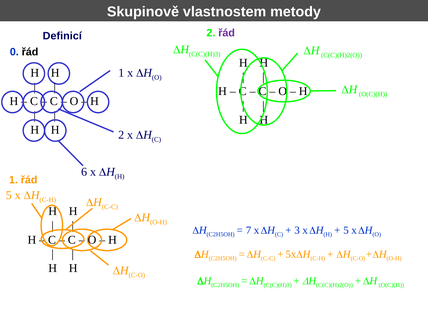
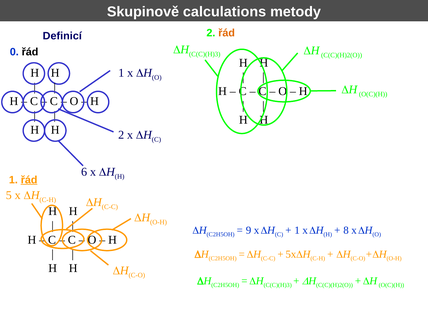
vlastnostem: vlastnostem -> calculations (225, 12)
řád colour: purple -> orange (227, 33)
řád underline: none -> present (29, 180)
7: 7 -> 9 (249, 230)
3: 3 -> 1 (297, 230)
5: 5 -> 8 (346, 230)
